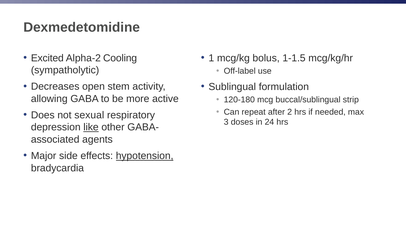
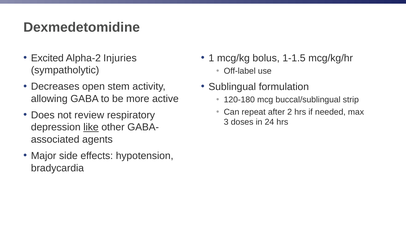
Cooling: Cooling -> Injuries (120, 58)
sexual: sexual -> review (89, 115)
hypotension underline: present -> none (145, 156)
